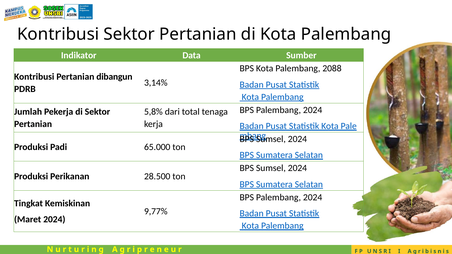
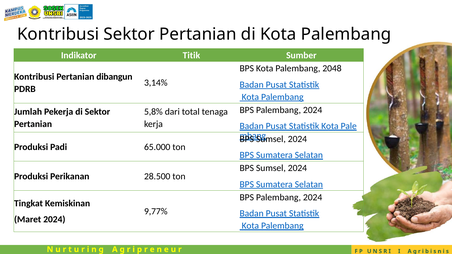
Data: Data -> Titik (191, 56)
2088: 2088 -> 2048 (332, 69)
